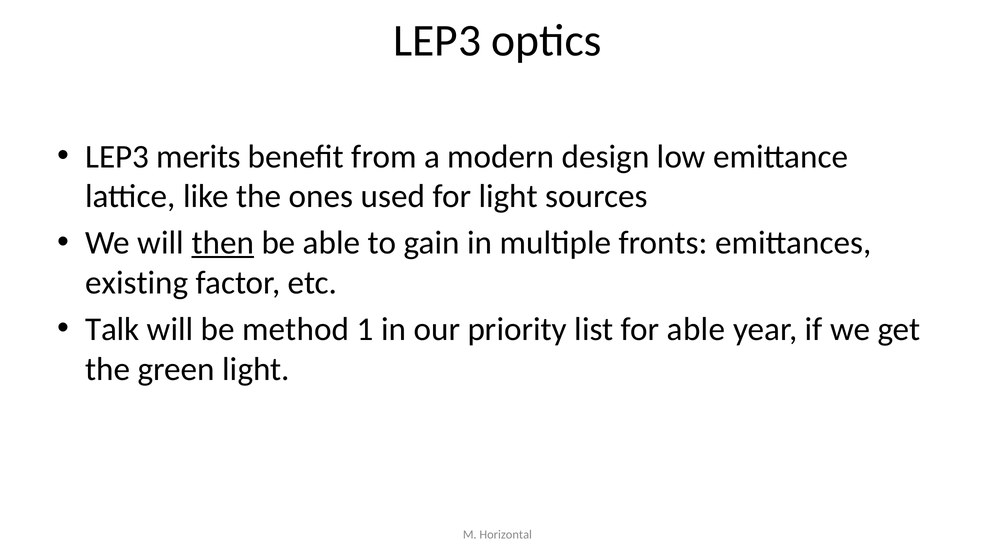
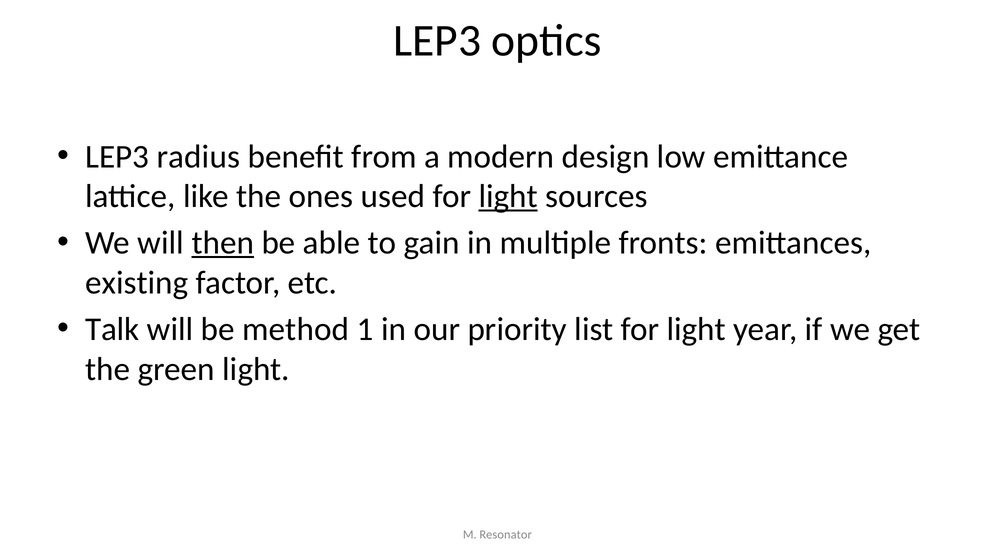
merits: merits -> radius (198, 157)
light underline: none -> present (508, 196)
list for able: able -> light (696, 329)
Horizontal: Horizontal -> Resonator (506, 534)
